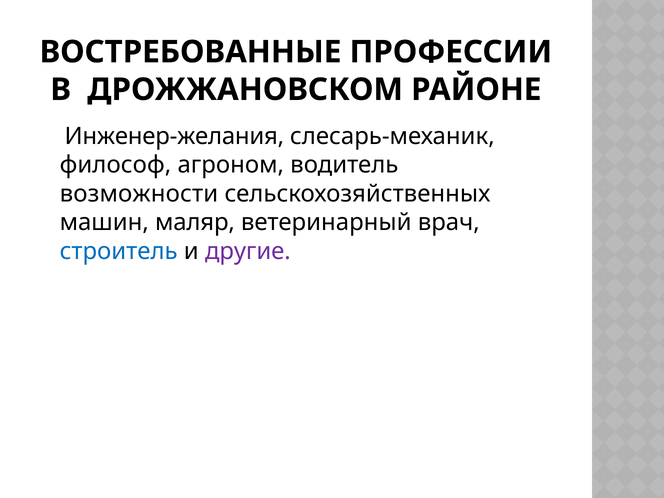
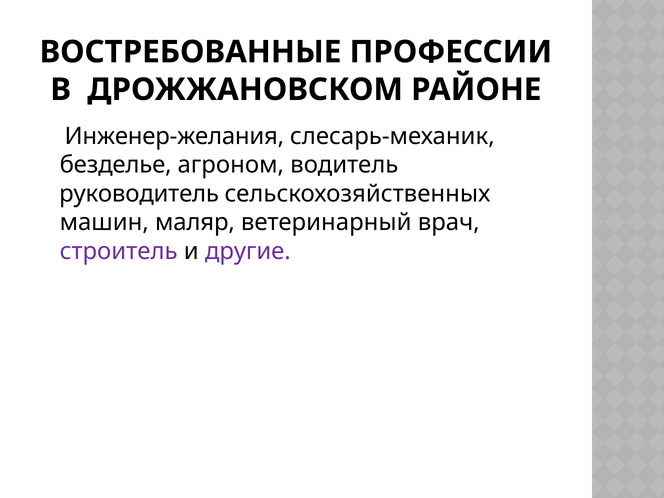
философ: философ -> безделье (116, 165)
возможности: возможности -> руководитель (139, 194)
строитель colour: blue -> purple (119, 251)
